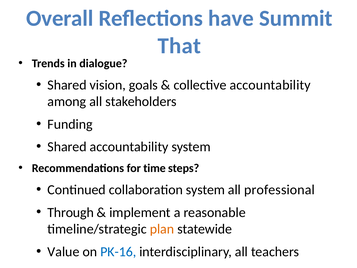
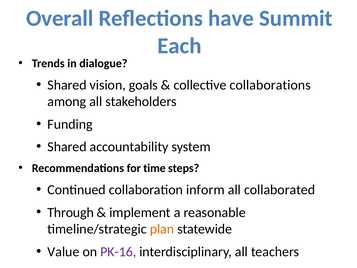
That: That -> Each (179, 46)
collective accountability: accountability -> collaborations (270, 85)
collaboration system: system -> inform (205, 190)
professional: professional -> collaborated (280, 190)
PK-16 colour: blue -> purple (118, 252)
